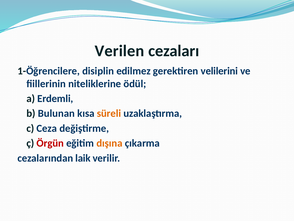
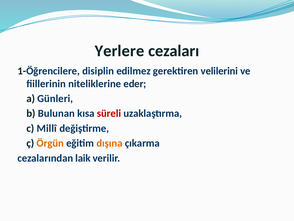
Verilen: Verilen -> Yerlere (119, 51)
ödül: ödül -> eder (135, 84)
Erdemli: Erdemli -> Günleri (55, 98)
süreli colour: orange -> red (109, 113)
Ceza: Ceza -> Millî (47, 128)
Örgün colour: red -> orange (50, 143)
